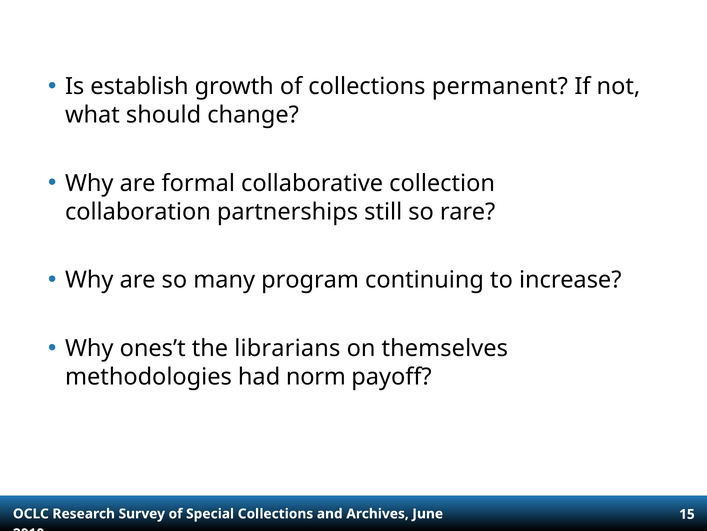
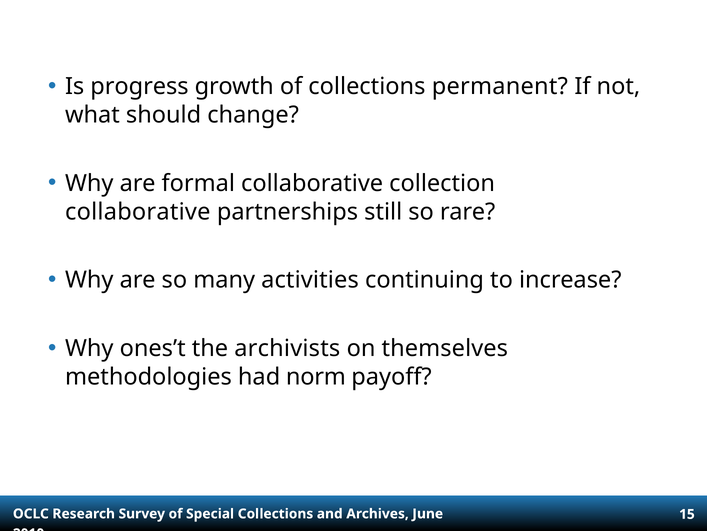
establish: establish -> progress (139, 86)
collaboration: collaboration -> collaborative (138, 211)
program: program -> activities (310, 280)
librarians: librarians -> archivists (287, 348)
